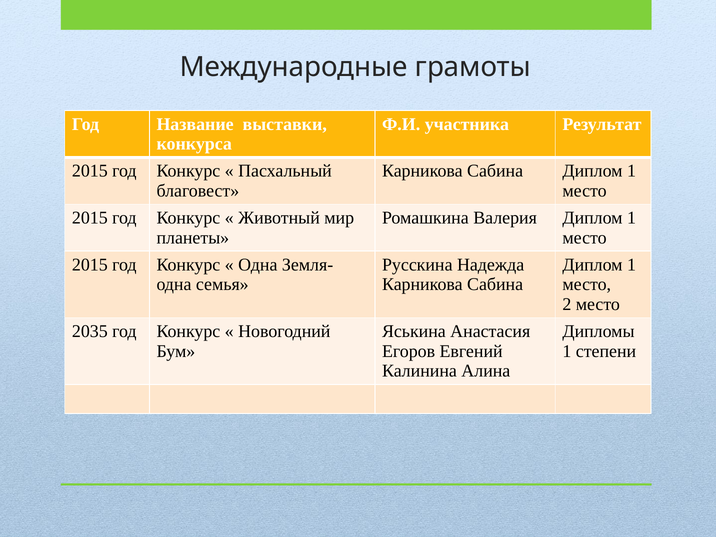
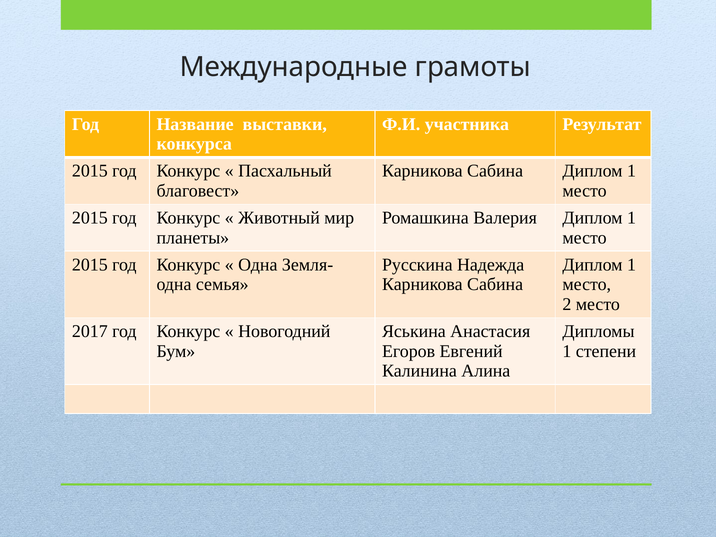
2035: 2035 -> 2017 (90, 331)
